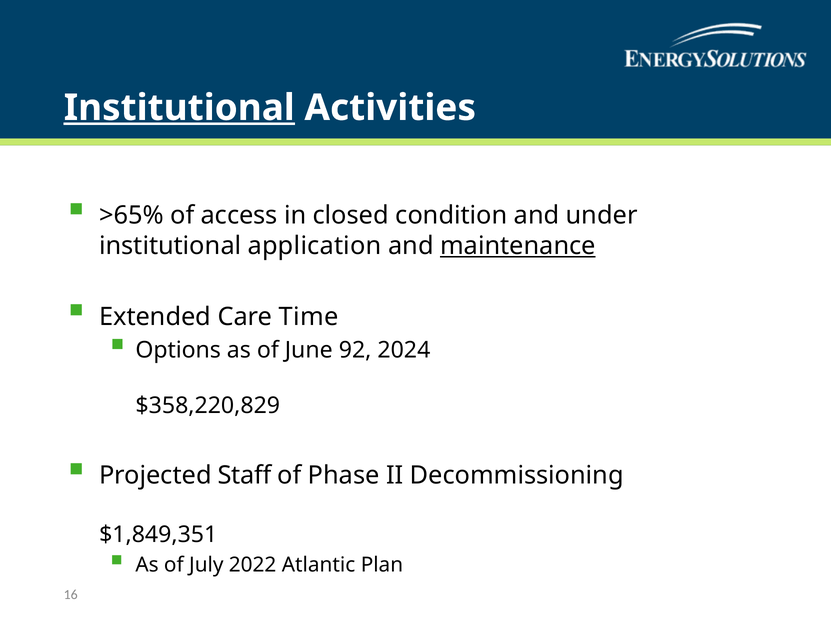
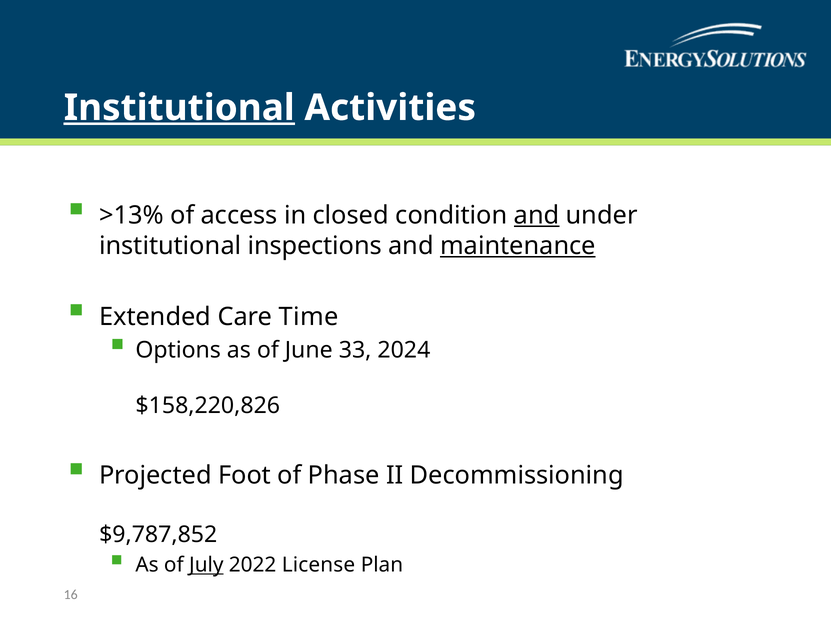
>65%: >65% -> >13% (131, 215)
and underline: none -> present (537, 215)
application: application -> inspections (315, 246)
92: 92 -> 33 (355, 350)
$358,220,829: $358,220,829 -> $158,220,826 (208, 406)
Staff: Staff -> Foot (245, 476)
$1,849,351: $1,849,351 -> $9,787,852 (158, 535)
July underline: none -> present (206, 565)
Atlantic: Atlantic -> License (318, 565)
